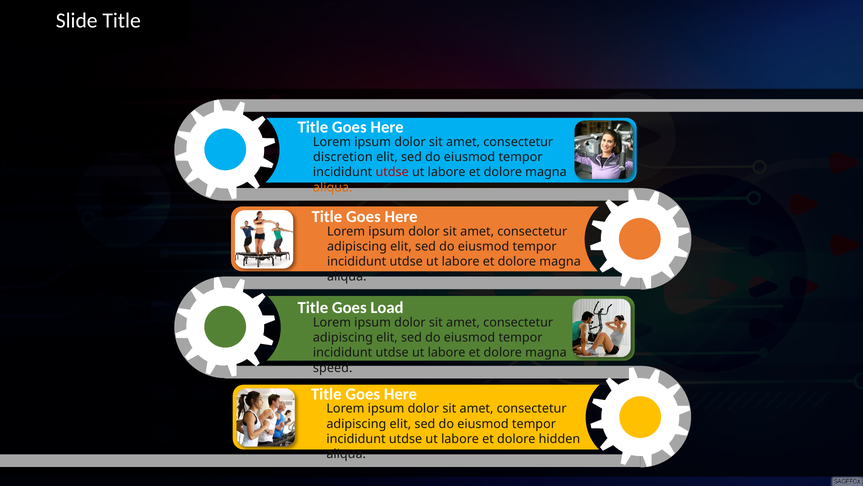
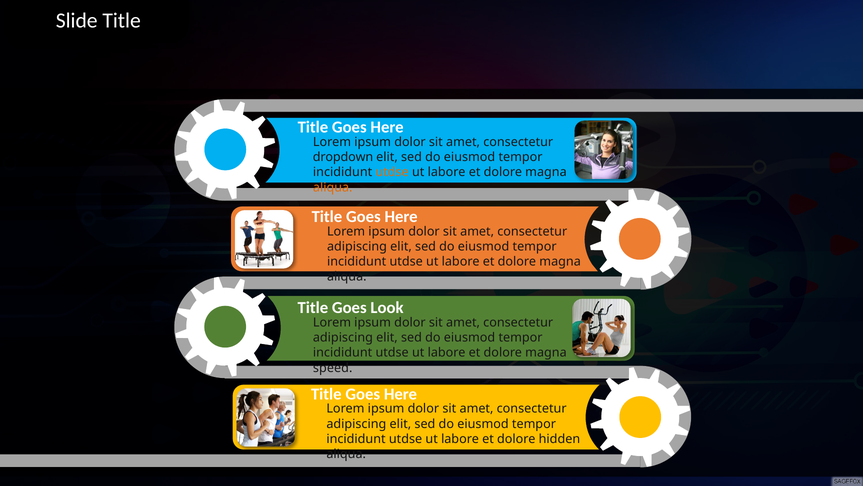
discretion: discretion -> dropdown (343, 157)
utdse colour: red -> orange (392, 172)
Load: Load -> Look (387, 308)
